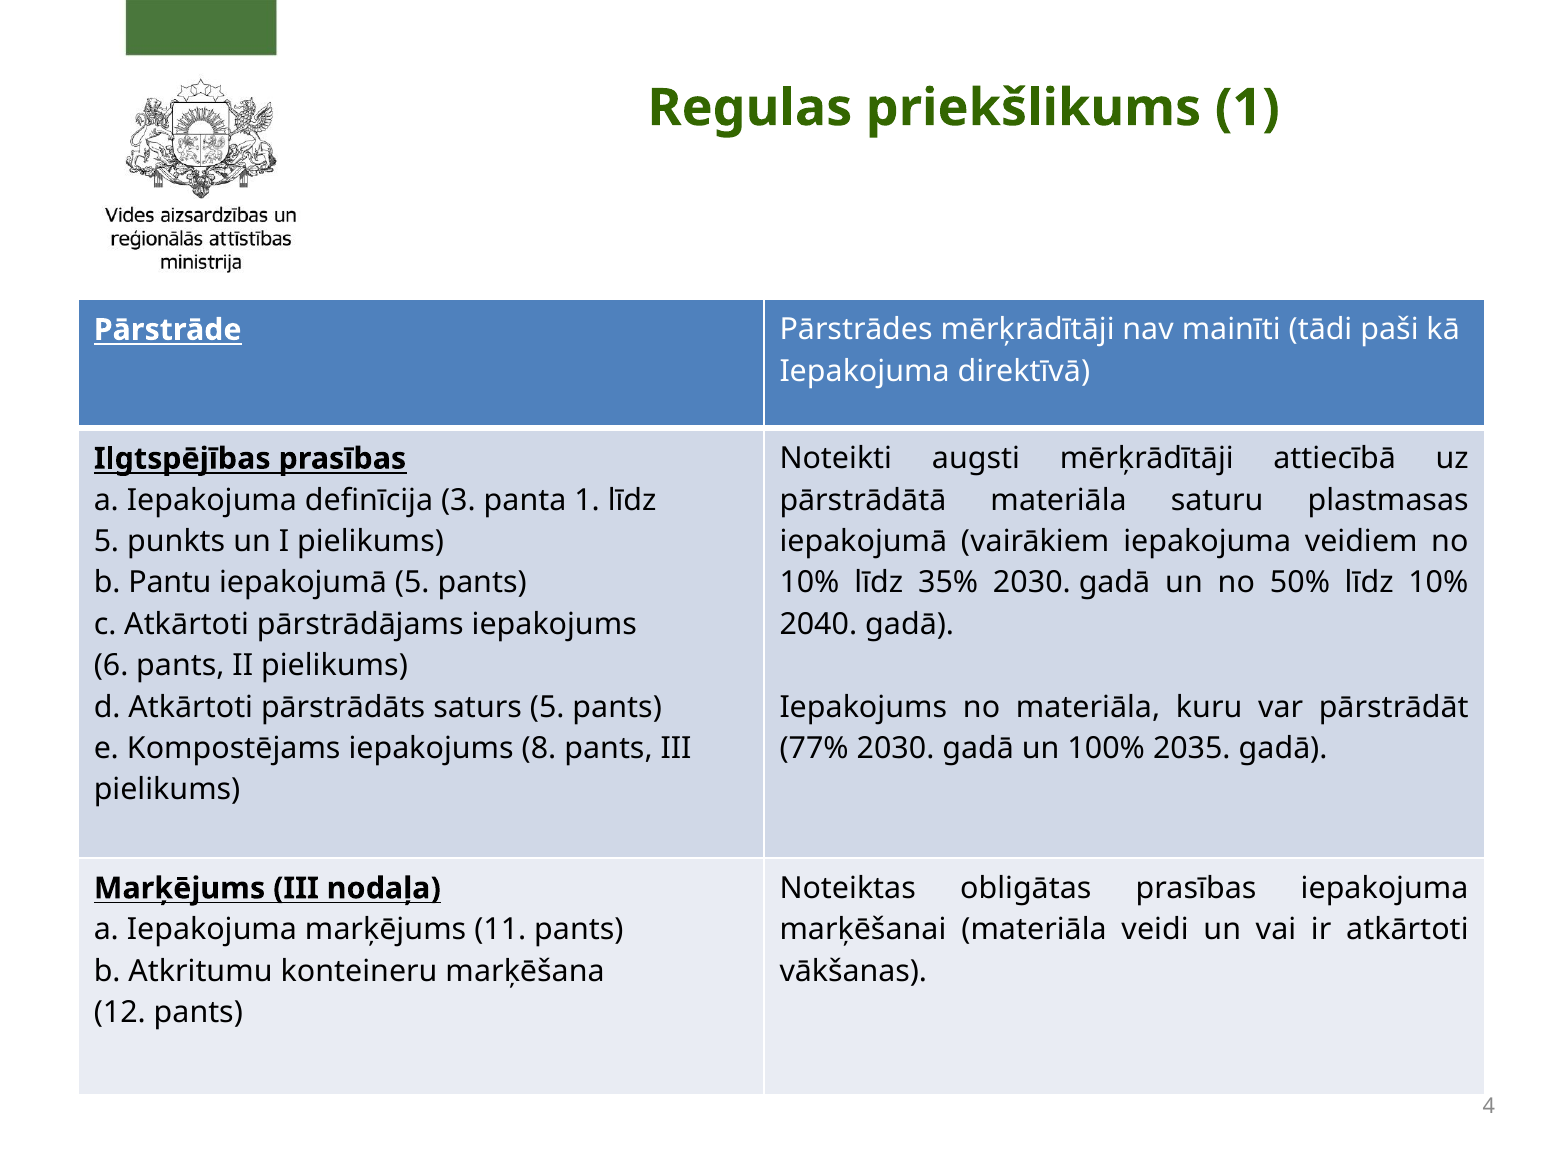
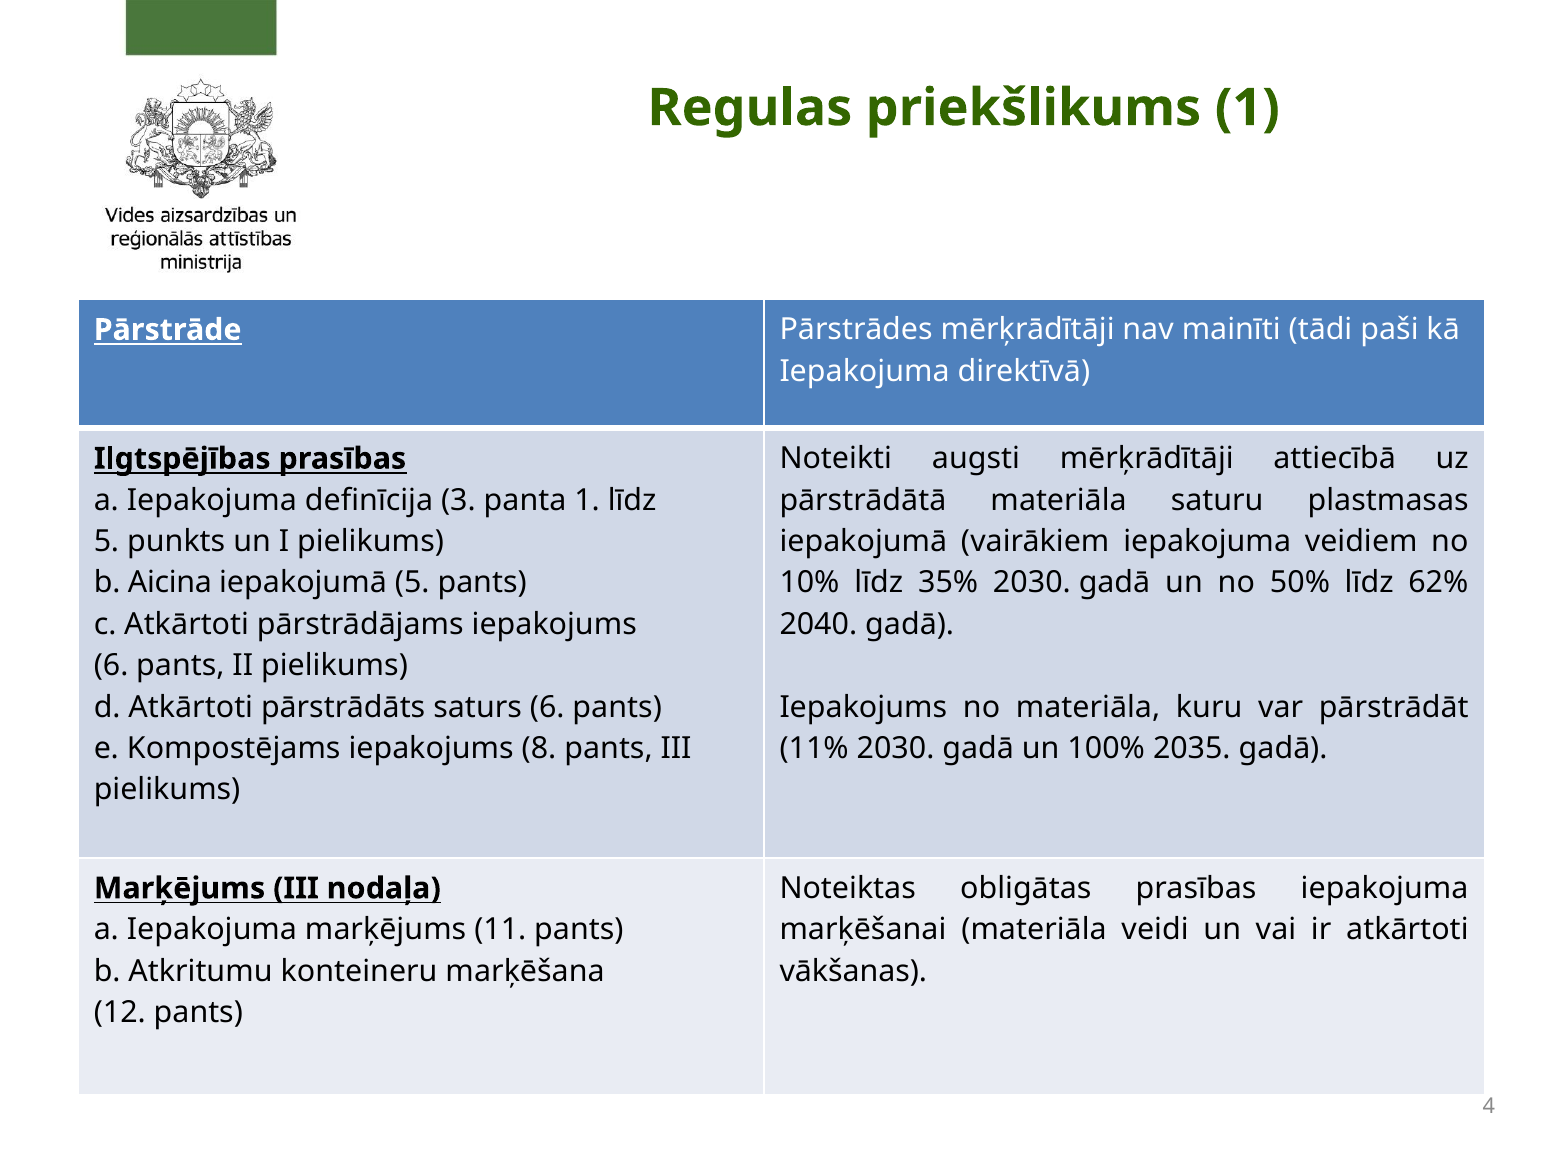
Pantu: Pantu -> Aicina (170, 583)
līdz 10%: 10% -> 62% (1438, 583)
saturs 5: 5 -> 6 (547, 707)
77%: 77% -> 11% (814, 749)
